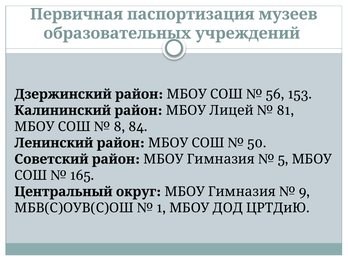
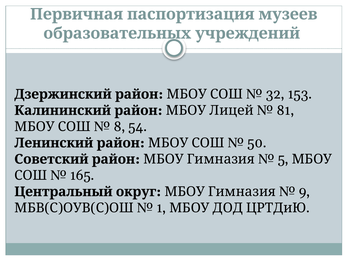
56: 56 -> 32 (275, 94)
84: 84 -> 54 (138, 127)
